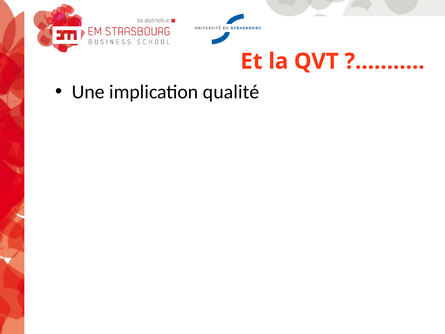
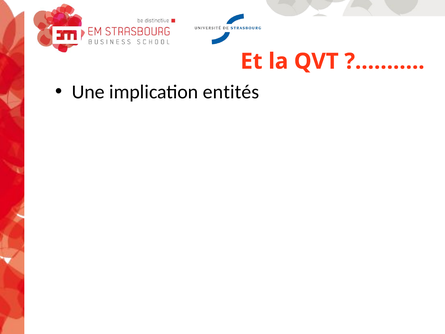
qualité: qualité -> entités (231, 92)
